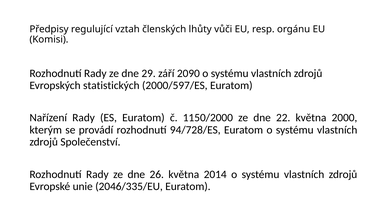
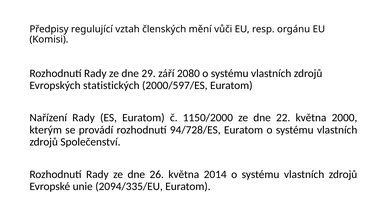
lhůty: lhůty -> mění (200, 29)
2090: 2090 -> 2080 (188, 74)
2046/335/EU: 2046/335/EU -> 2094/335/EU (129, 187)
